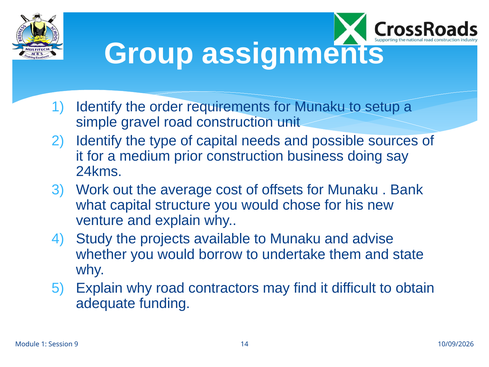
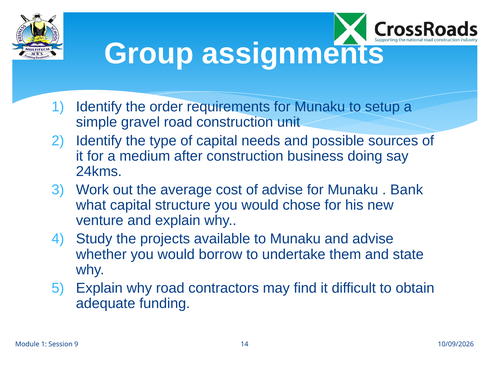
prior: prior -> after (188, 156)
of offsets: offsets -> advise (282, 190)
